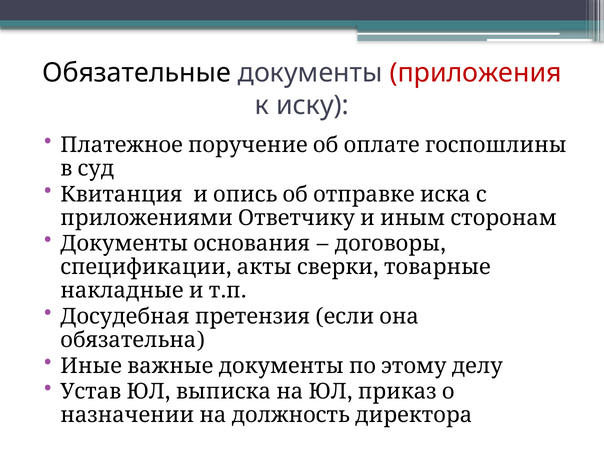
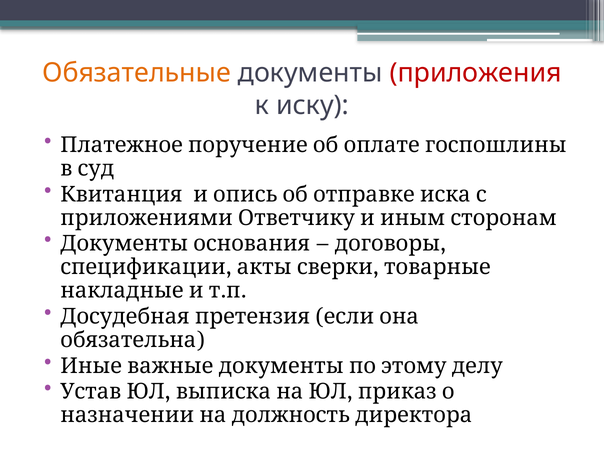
Обязательные colour: black -> orange (136, 73)
